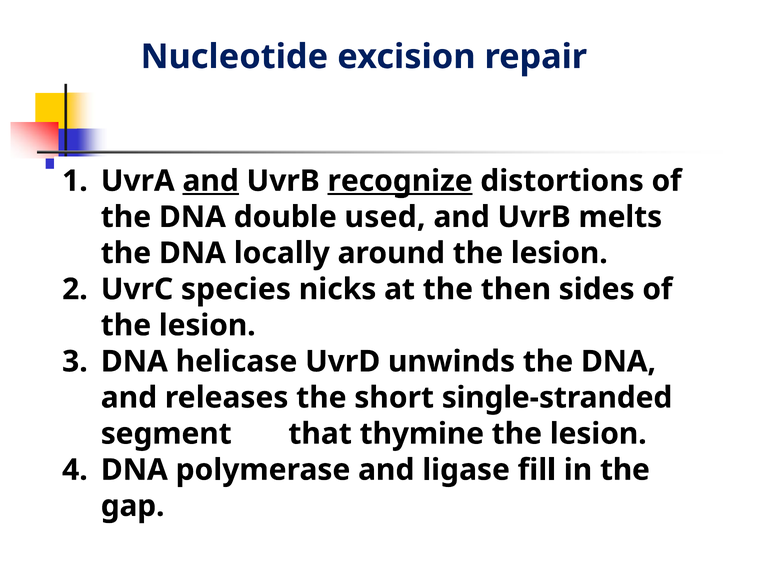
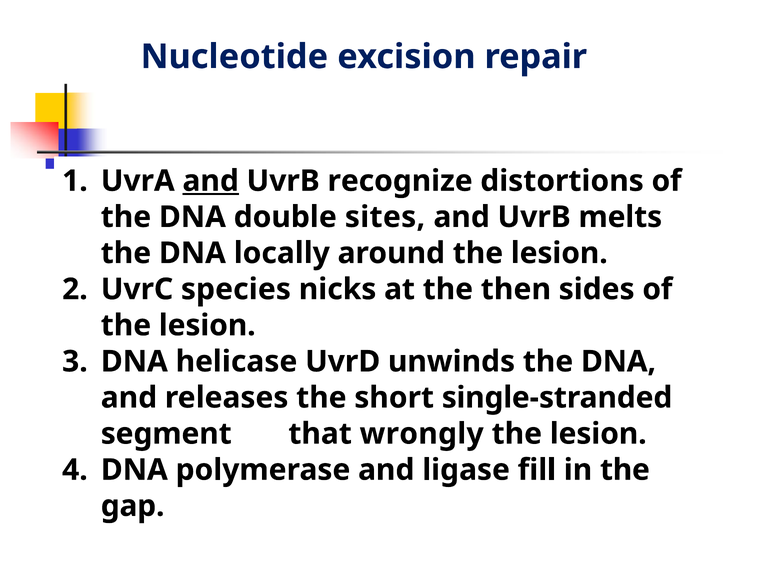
recognize underline: present -> none (400, 181)
used: used -> sites (385, 217)
thymine: thymine -> wrongly (422, 434)
